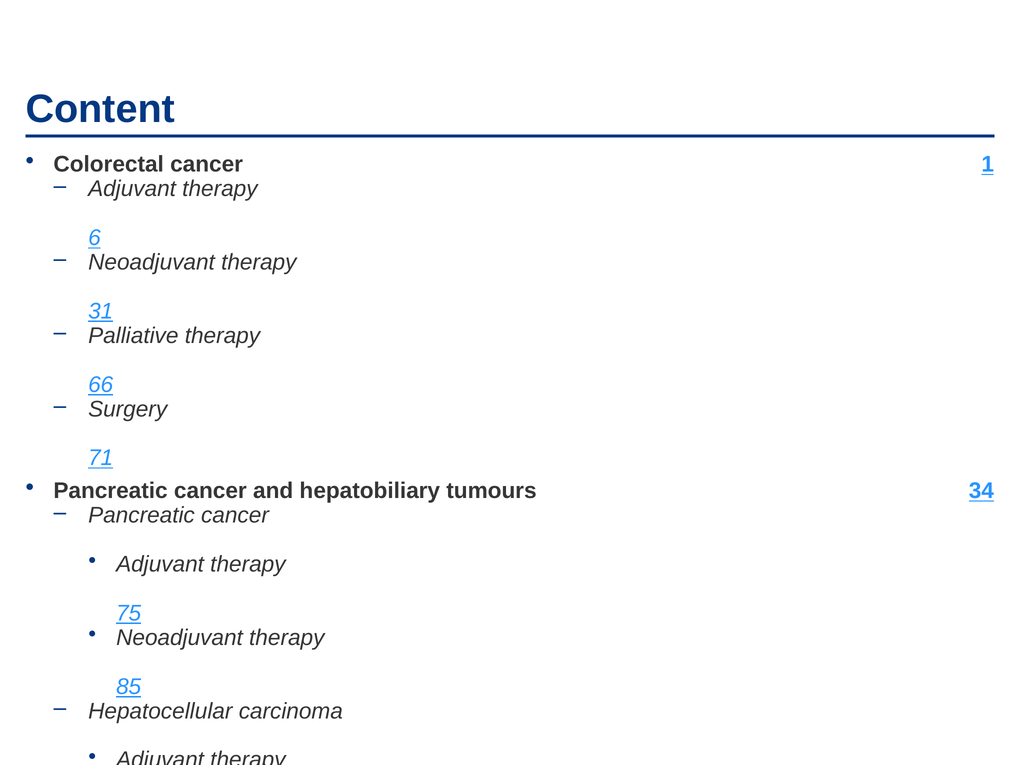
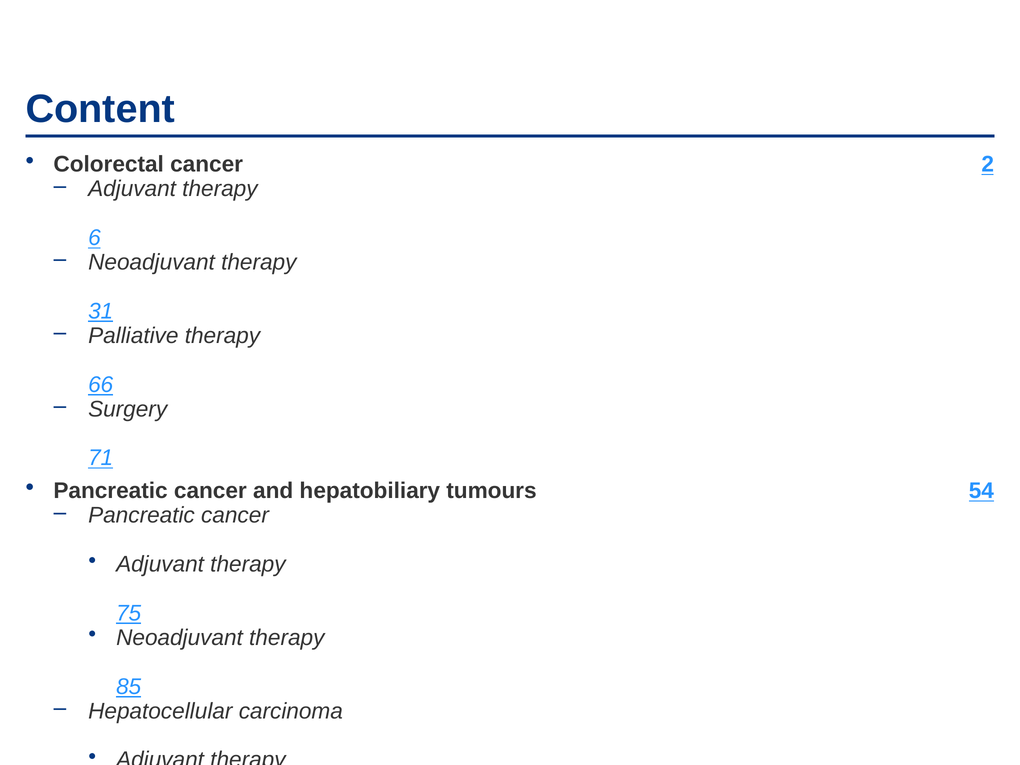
1: 1 -> 2 (988, 165)
34: 34 -> 54 (981, 491)
